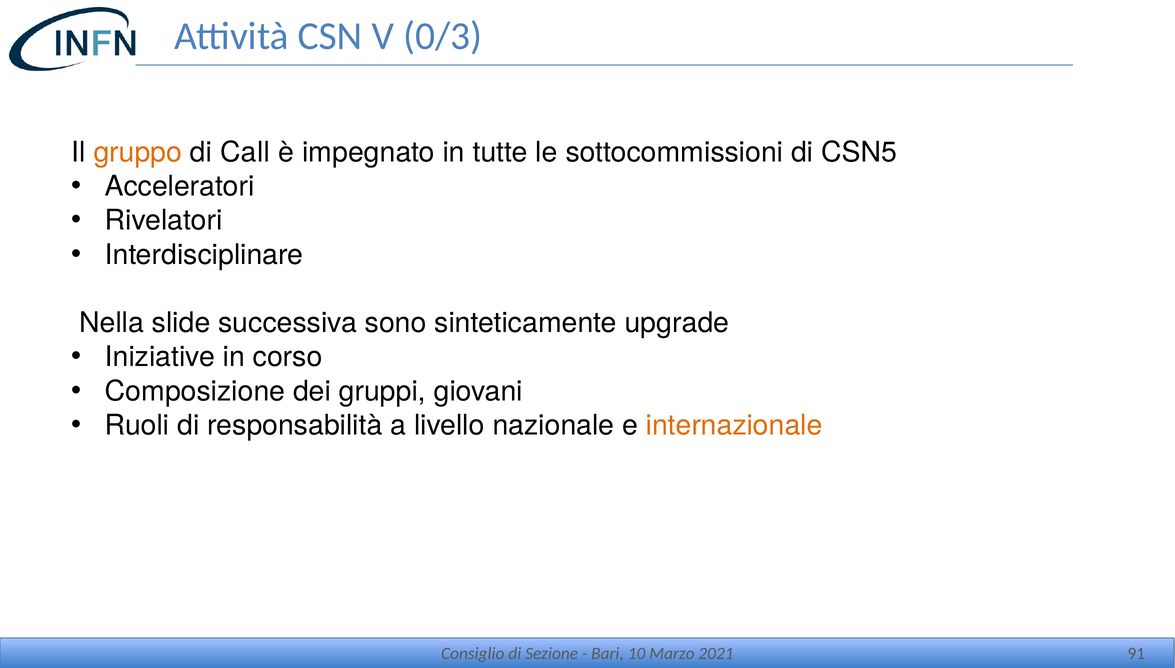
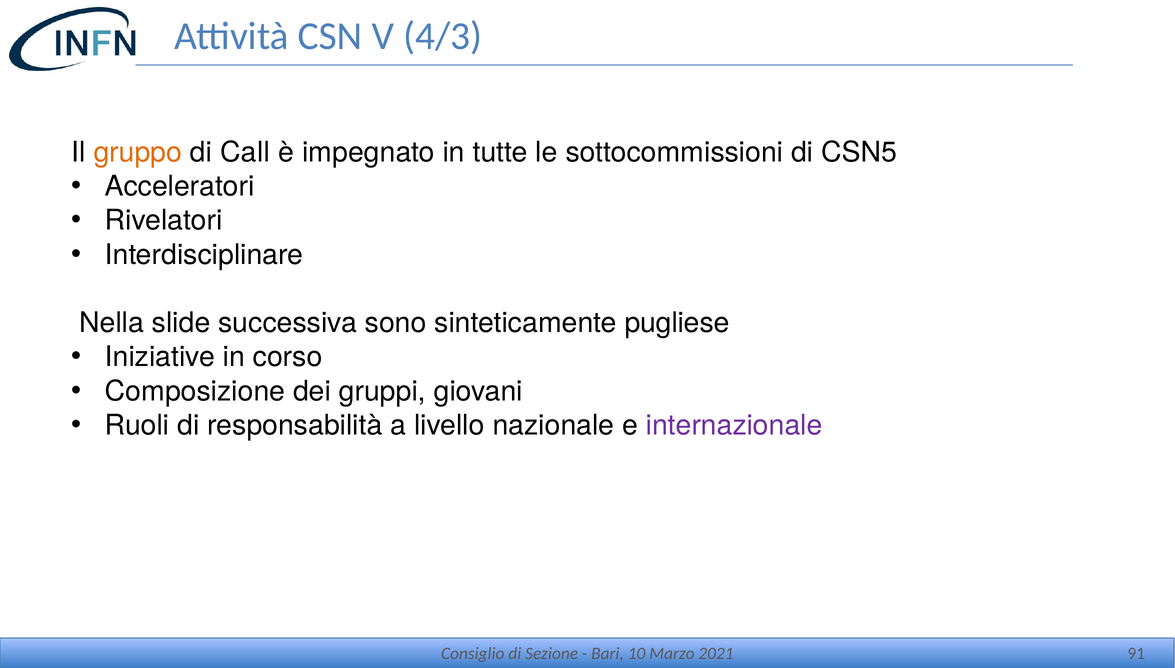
0/3: 0/3 -> 4/3 (443, 36)
upgrade: upgrade -> pugliese (677, 323)
internazionale colour: orange -> purple (734, 425)
